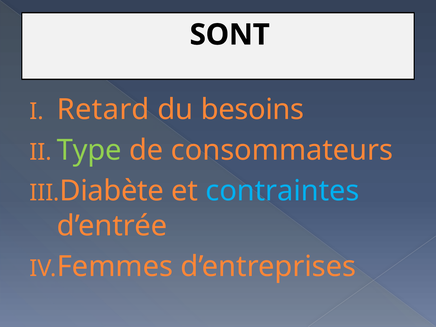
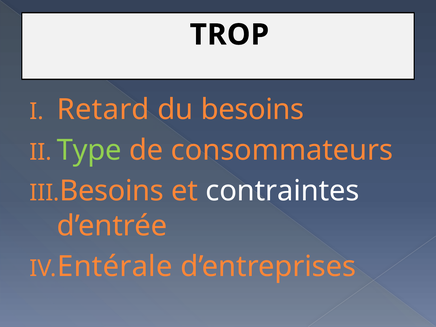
SONT: SONT -> TROP (229, 35)
Diabète: Diabète -> Besoins (112, 191)
contraintes colour: light blue -> white (282, 191)
Femmes: Femmes -> Entérale (115, 267)
